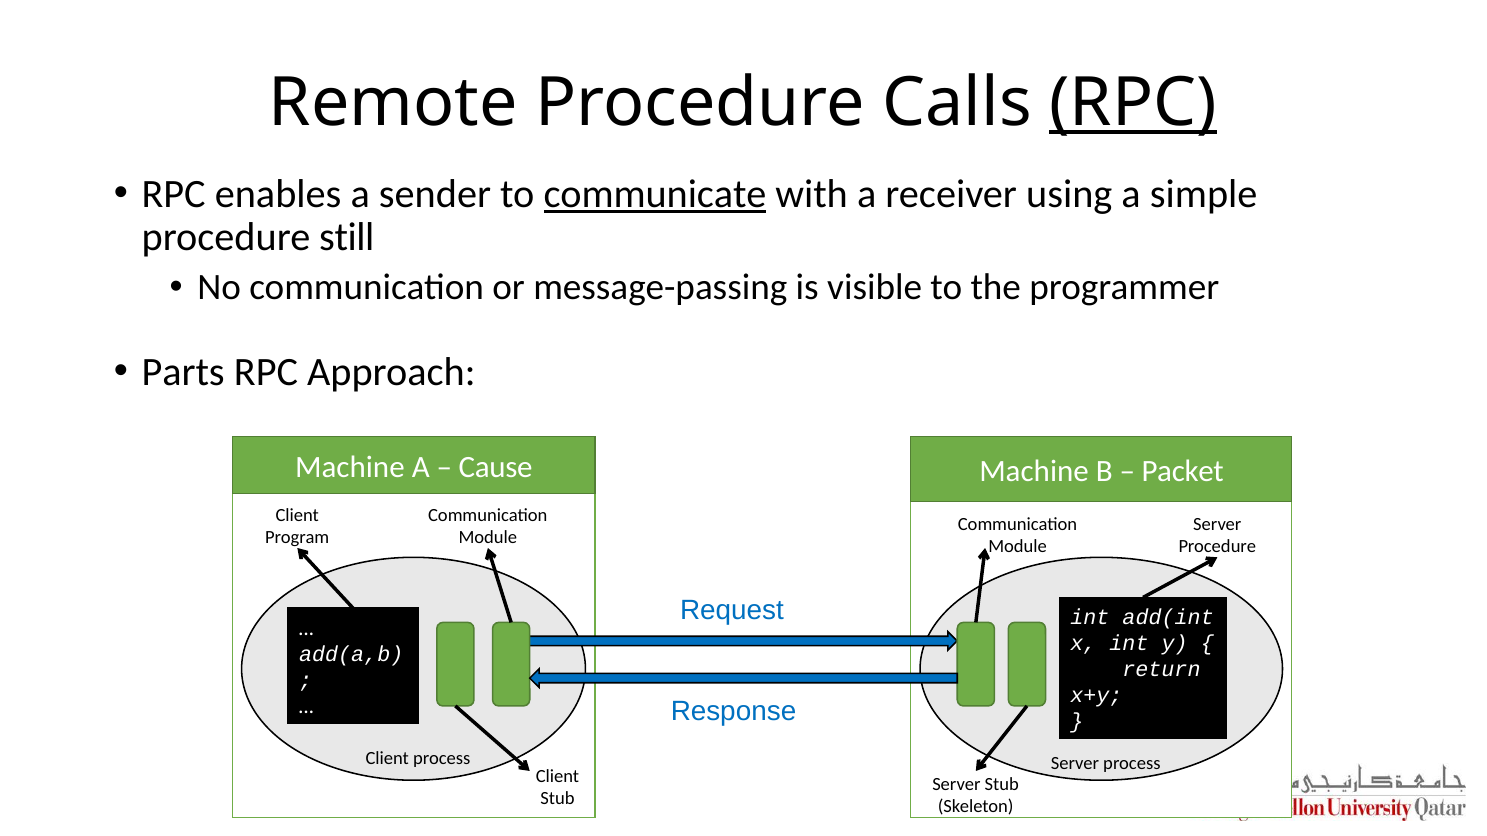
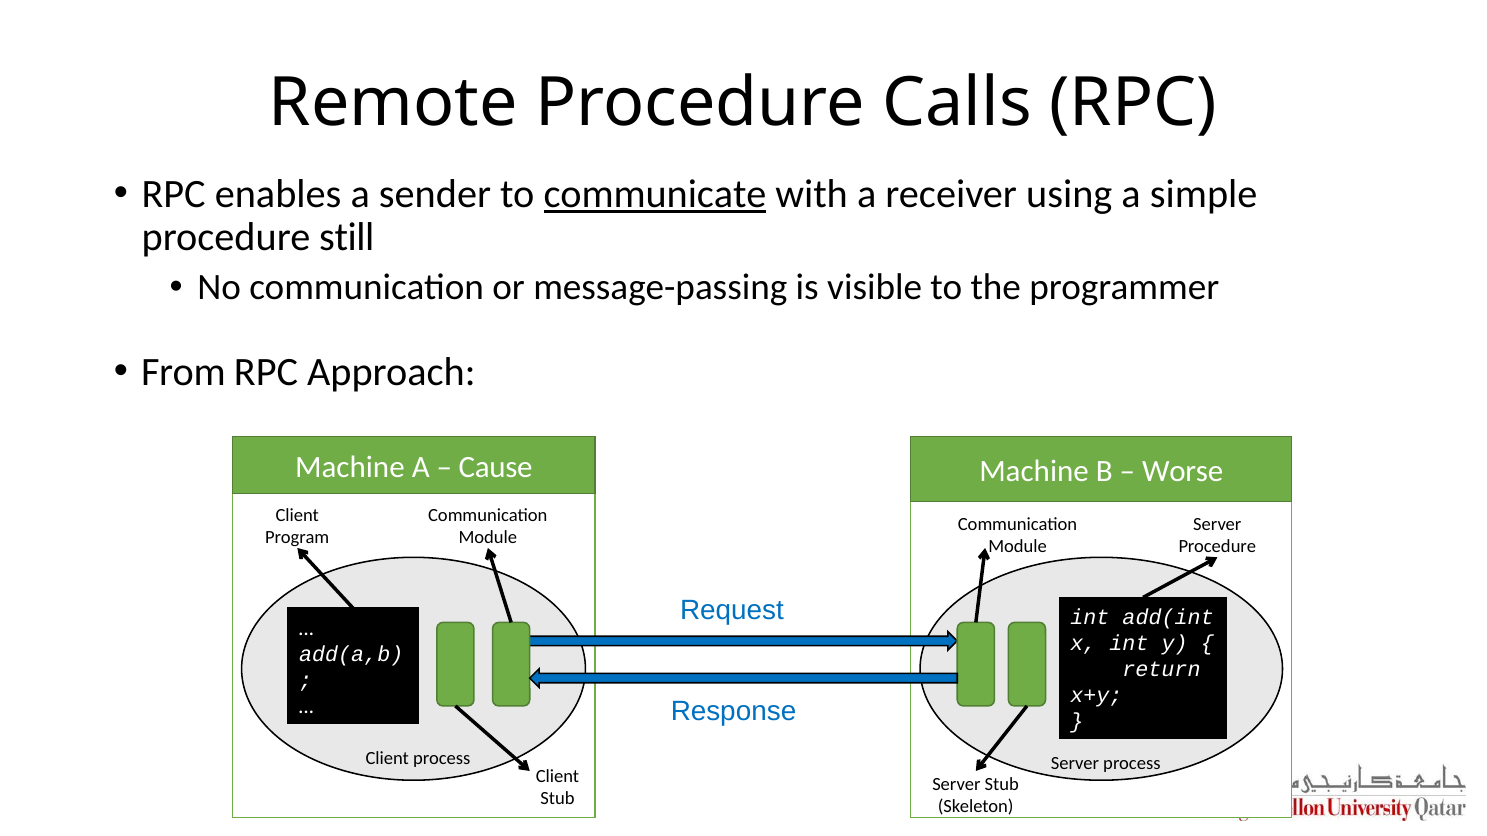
RPC underline: present -> none (1133, 103)
Parts: Parts -> From (183, 372)
Packet: Packet -> Worse (1183, 471)
